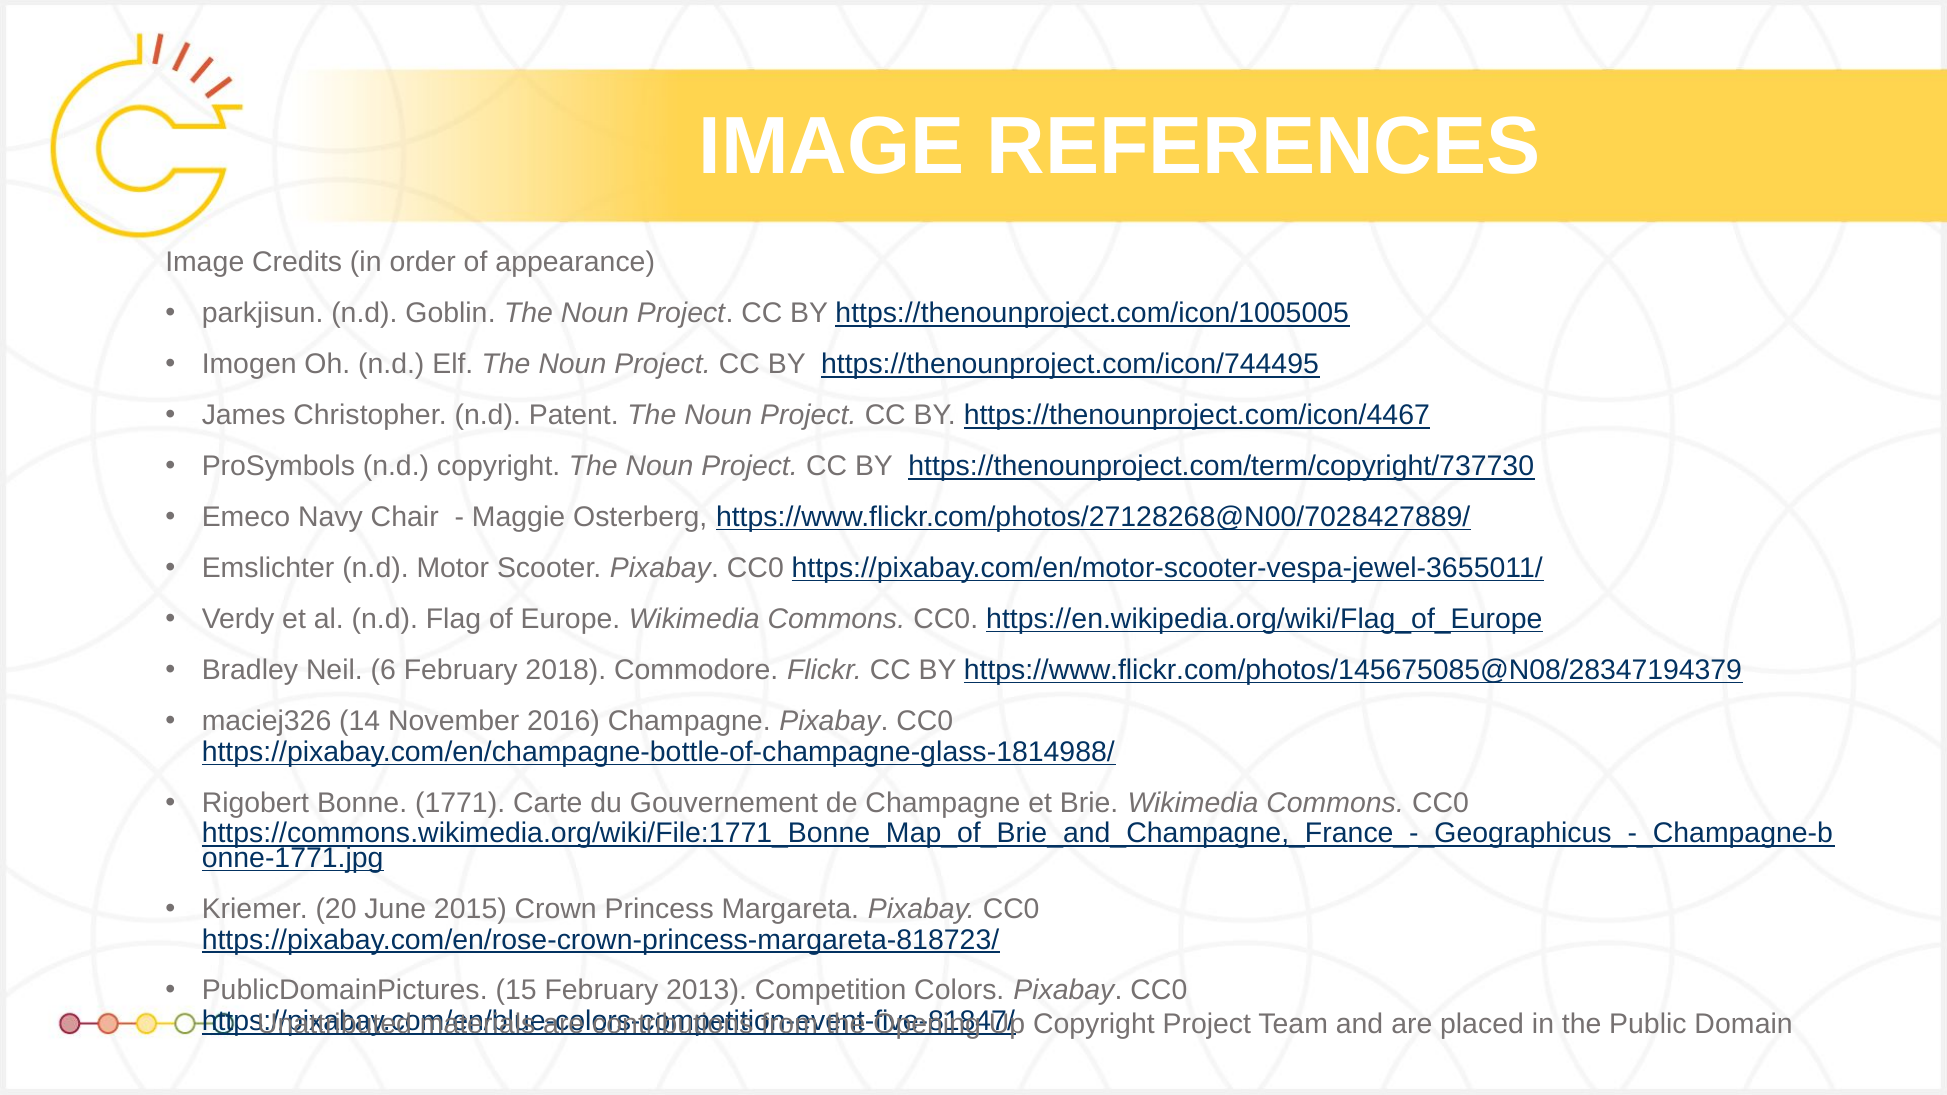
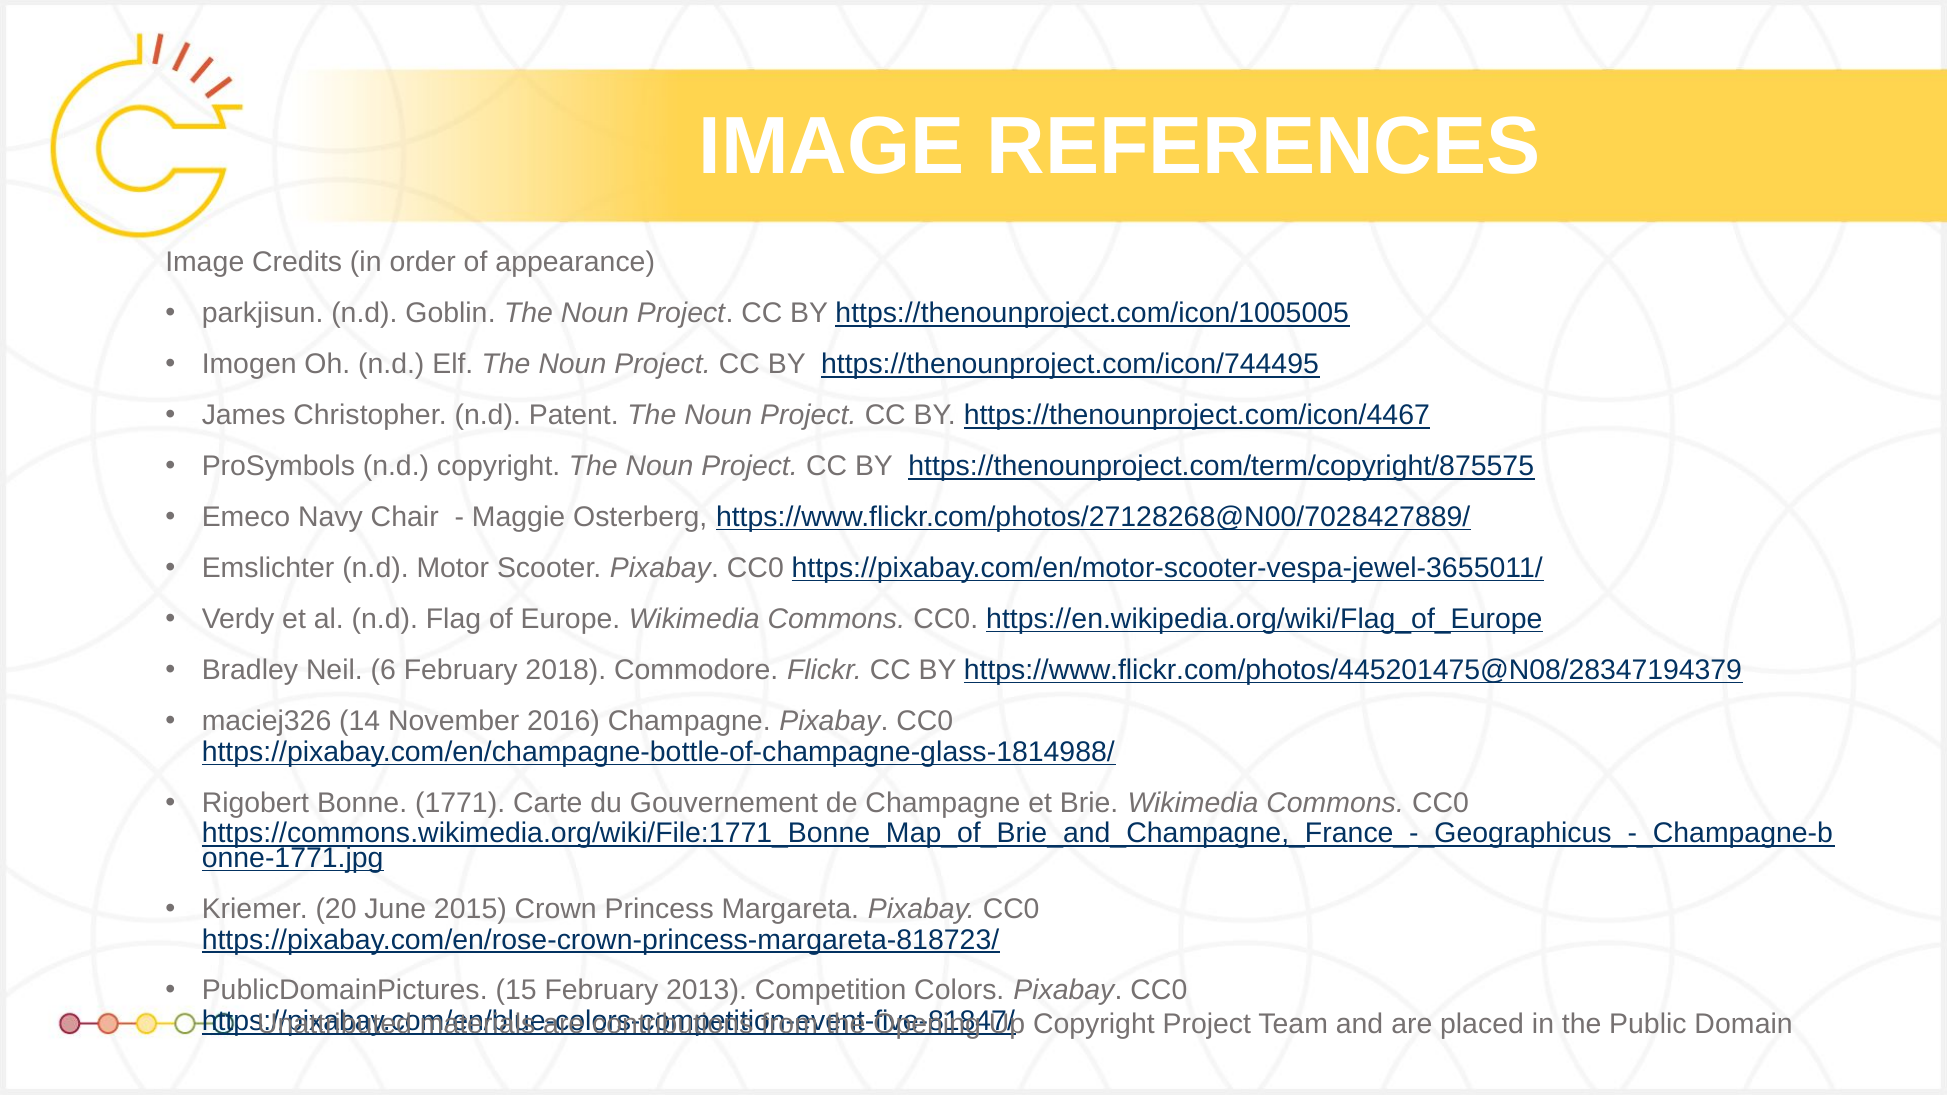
https://thenounproject.com/term/copyright/737730: https://thenounproject.com/term/copyright/737730 -> https://thenounproject.com/term/copyright/875575 (1221, 466)
https://www.flickr.com/photos/145675085@N08/28347194379: https://www.flickr.com/photos/145675085@N08/28347194379 -> https://www.flickr.com/photos/445201475@N08/28347194379 (1353, 670)
